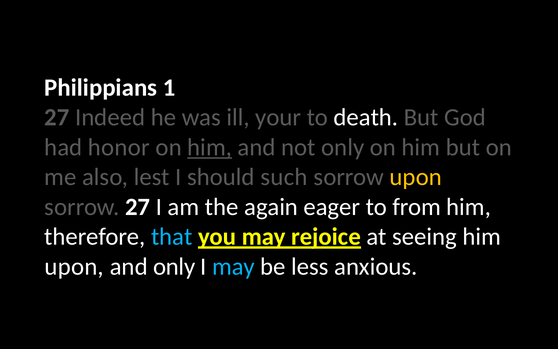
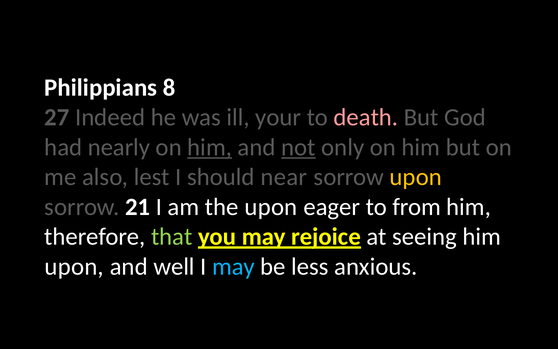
1: 1 -> 8 (169, 88)
death colour: white -> pink (366, 117)
honor: honor -> nearly (119, 147)
not underline: none -> present (298, 147)
such: such -> near (284, 177)
sorrow 27: 27 -> 21 (138, 207)
the again: again -> upon (271, 207)
that colour: light blue -> light green (172, 237)
and only: only -> well (174, 266)
